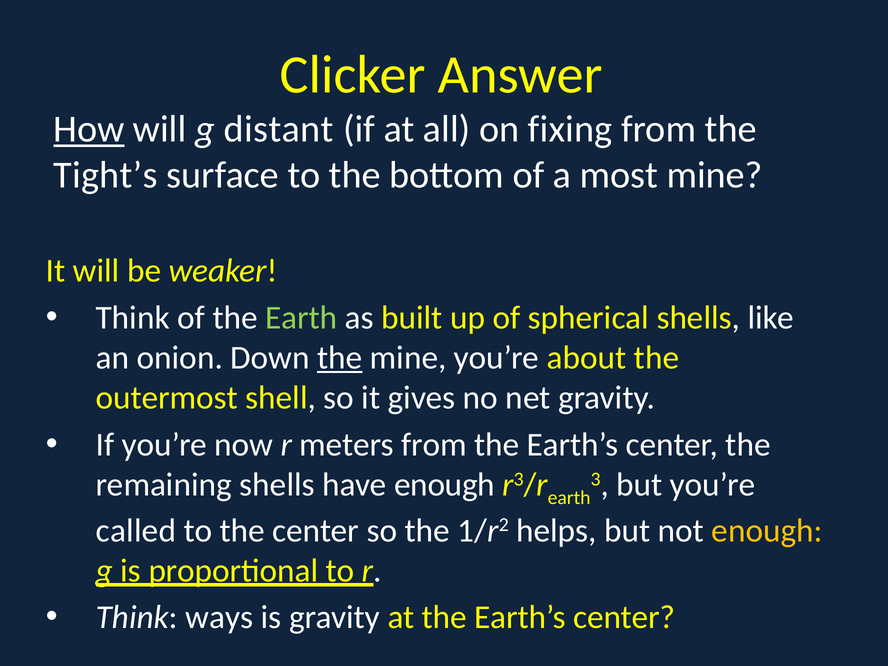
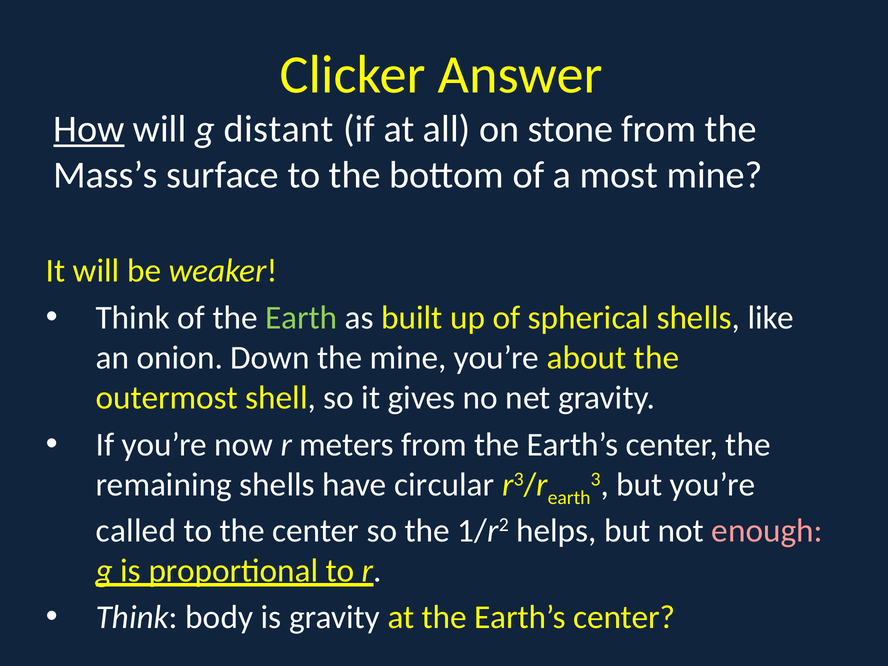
fixing: fixing -> stone (570, 129)
Tight’s: Tight’s -> Mass’s (106, 175)
the underline: present -> none (340, 358)
have enough: enough -> circular (444, 485)
enough colour: yellow -> pink (767, 531)
ways: ways -> body (219, 617)
